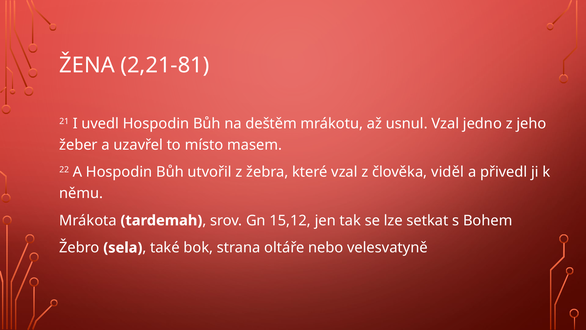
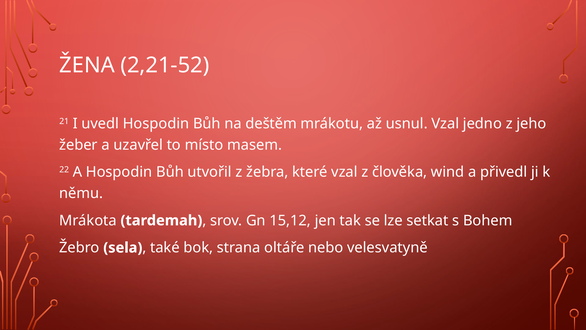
2,21-81: 2,21-81 -> 2,21-52 (165, 65)
viděl: viděl -> wind (448, 172)
